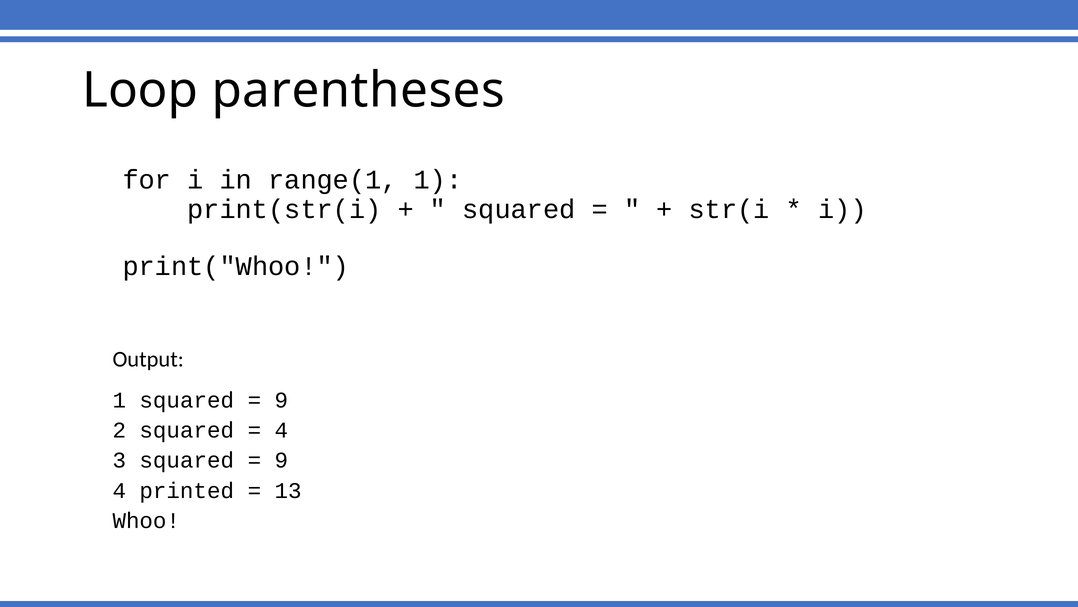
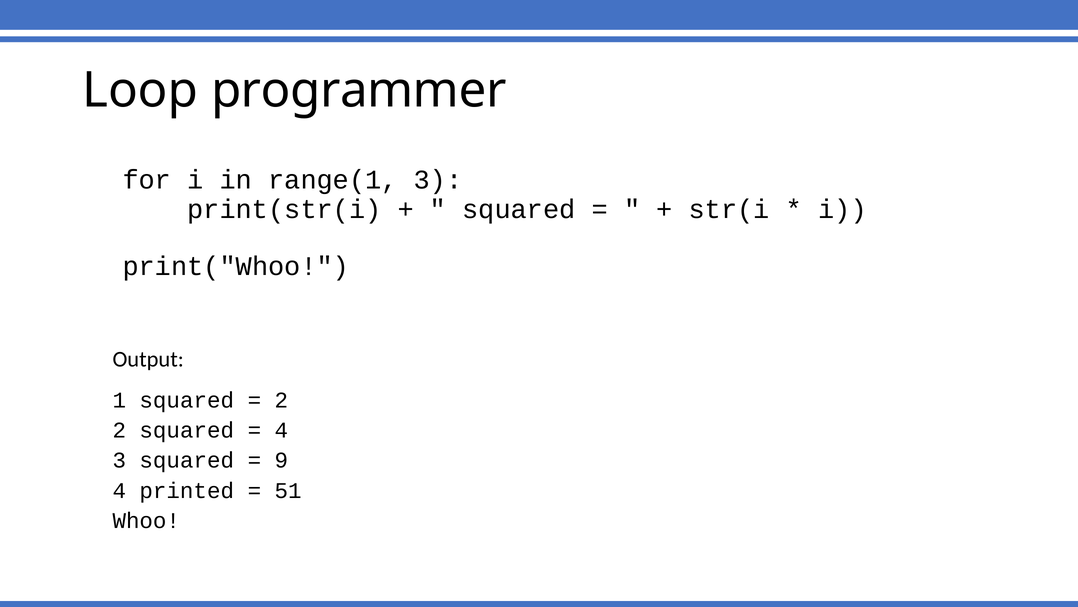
parentheses: parentheses -> programmer (359, 91)
range(1 1: 1 -> 3 (438, 180)
9: 9 -> 2 (281, 400)
13: 13 -> 51 (288, 490)
